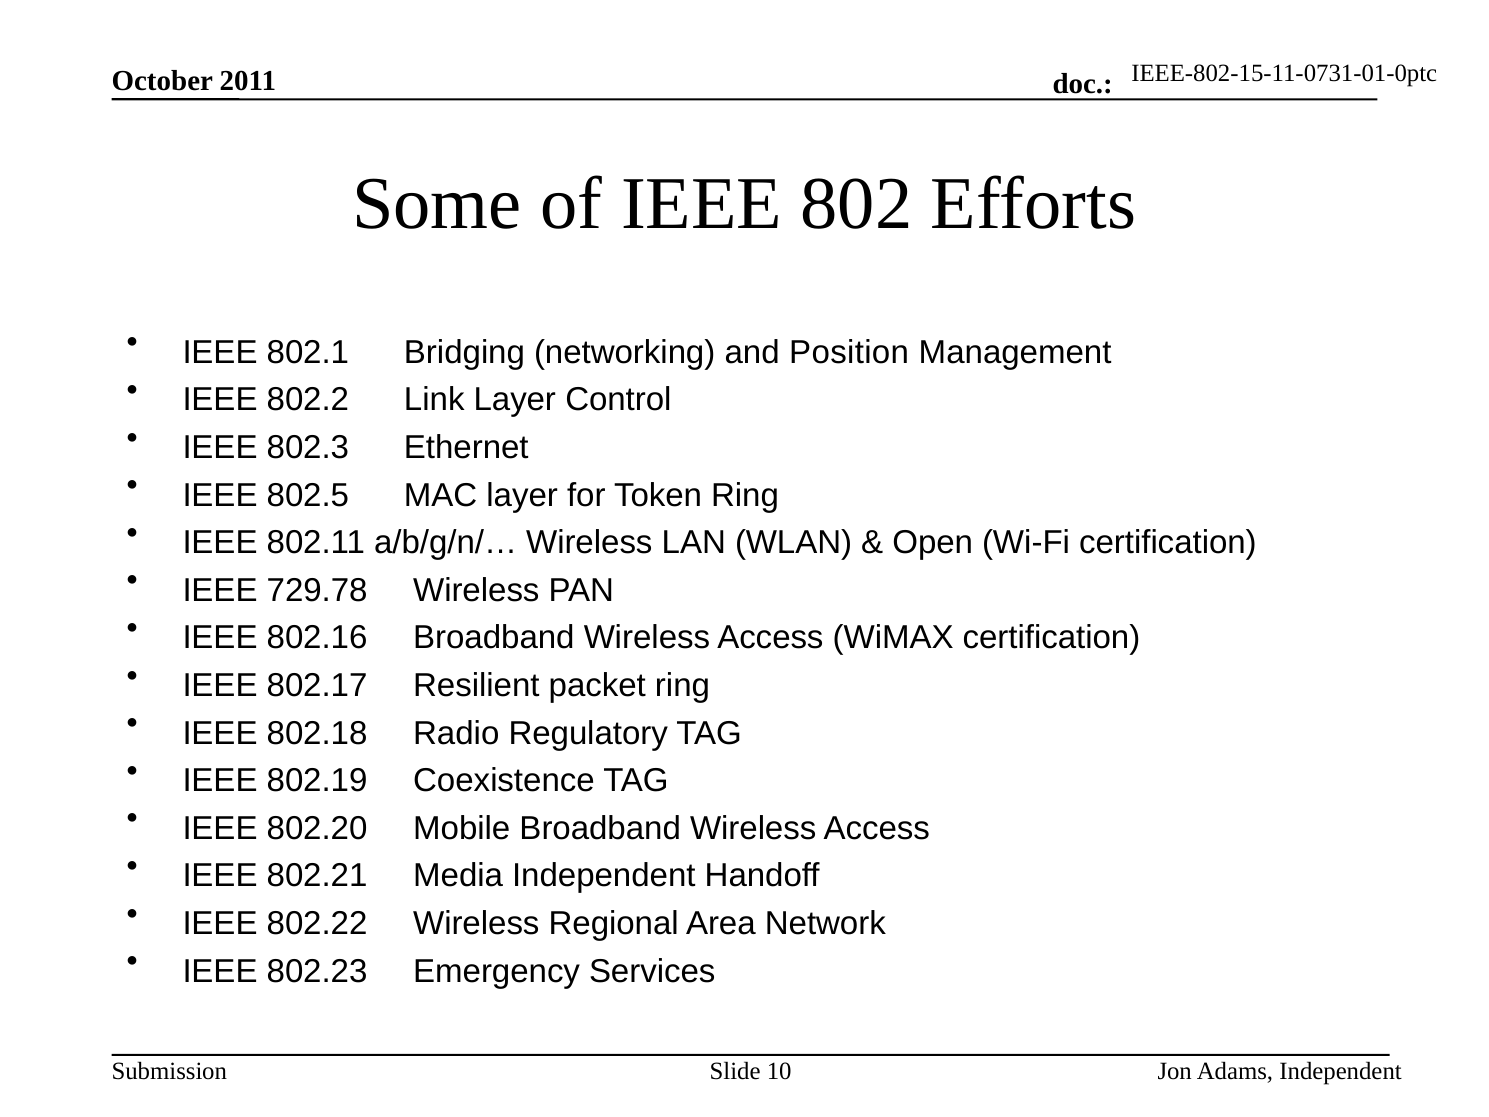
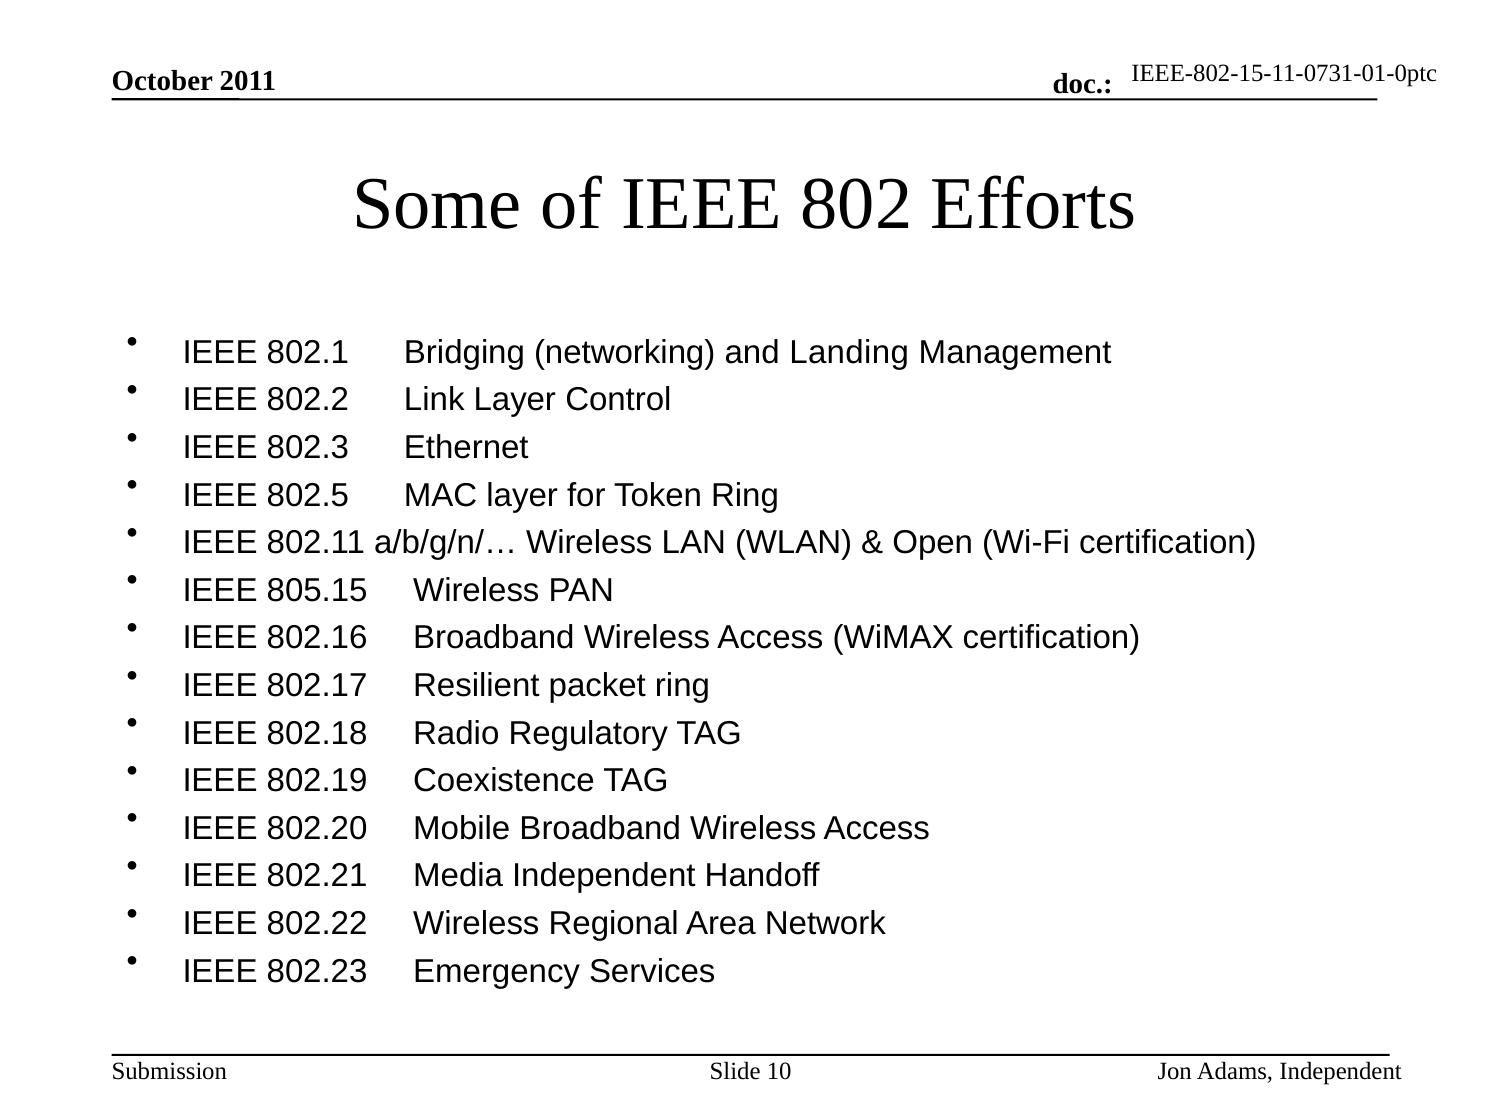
Position: Position -> Landing (849, 352)
729.78: 729.78 -> 805.15 (317, 590)
